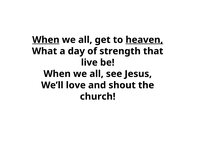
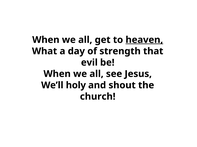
When underline: present -> none (46, 40)
live: live -> evil (89, 63)
love: love -> holy (76, 86)
